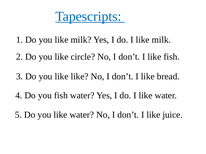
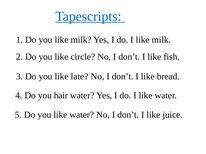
like like: like -> late (80, 77)
you fish: fish -> hair (61, 96)
